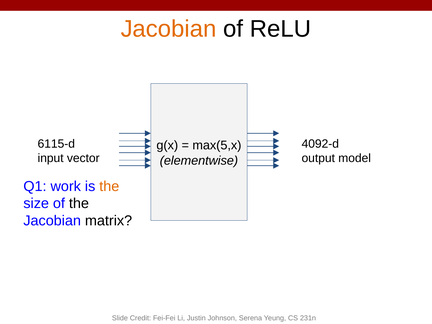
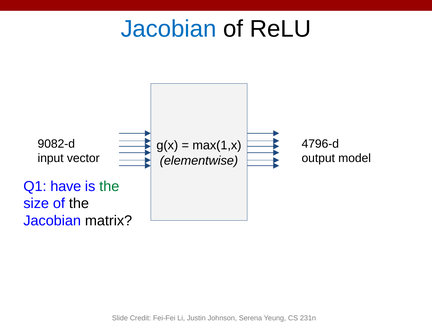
Jacobian colour: orange -> blue (169, 29)
6115-d: 6115-d -> 9082-d (56, 144)
4092-d: 4092-d -> 4796-d (320, 144)
max(5,x: max(5,x -> max(1,x (217, 145)
work: work -> have (66, 186)
the colour: orange -> green (109, 186)
